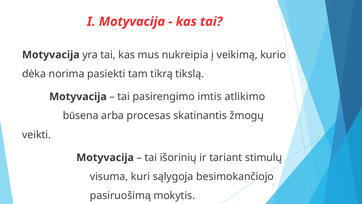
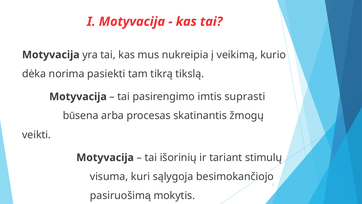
atlikimo: atlikimo -> suprasti (245, 96)
